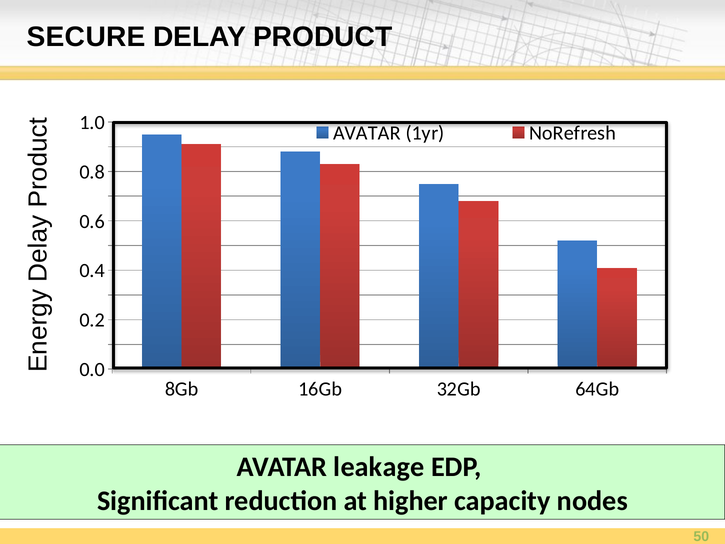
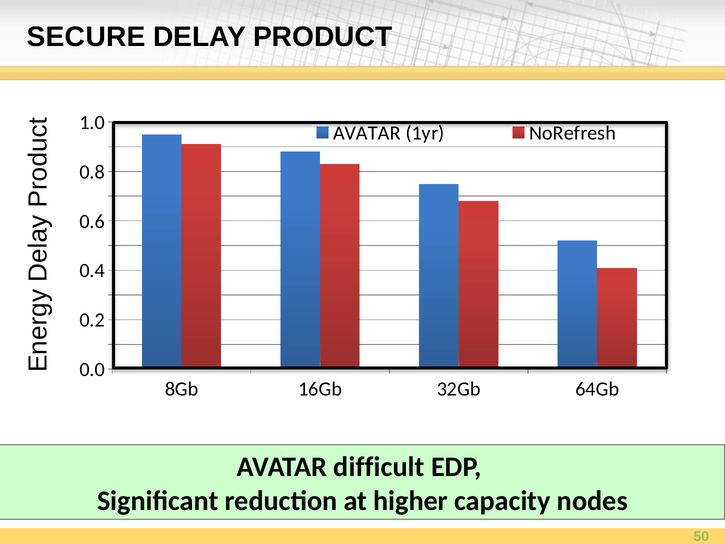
leakage: leakage -> difficult (379, 467)
